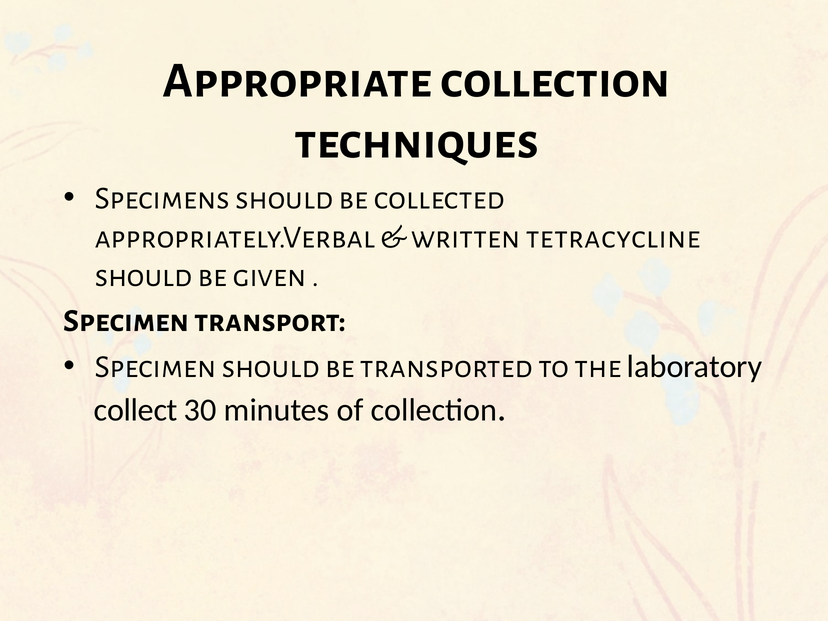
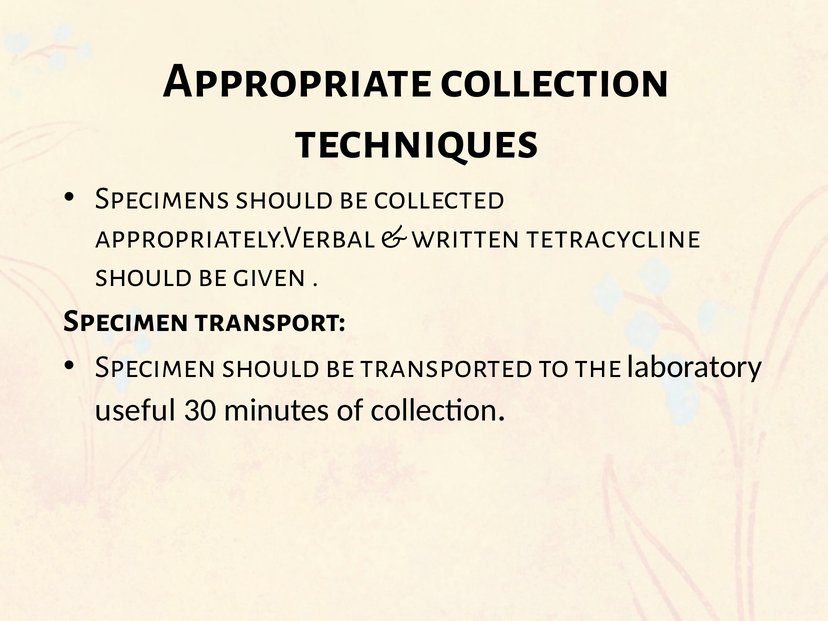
collect: collect -> useful (135, 410)
